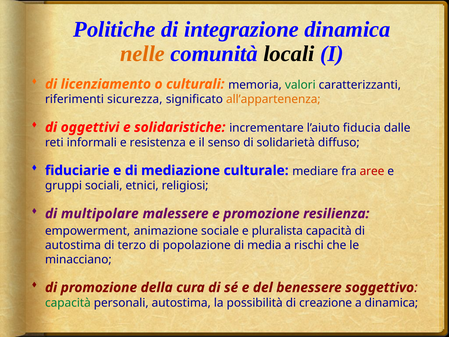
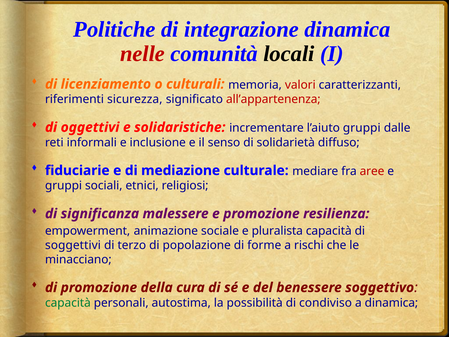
nelle colour: orange -> red (142, 54)
valori colour: green -> red (300, 85)
all’appartenenza colour: orange -> red (273, 99)
l’aiuto fiducia: fiducia -> gruppi (362, 128)
resistenza: resistenza -> inclusione (158, 142)
multipolare: multipolare -> significanza (100, 214)
autostima: autostima -> soggettivi (73, 245)
media: media -> forme (264, 245)
creazione: creazione -> condiviso (326, 303)
